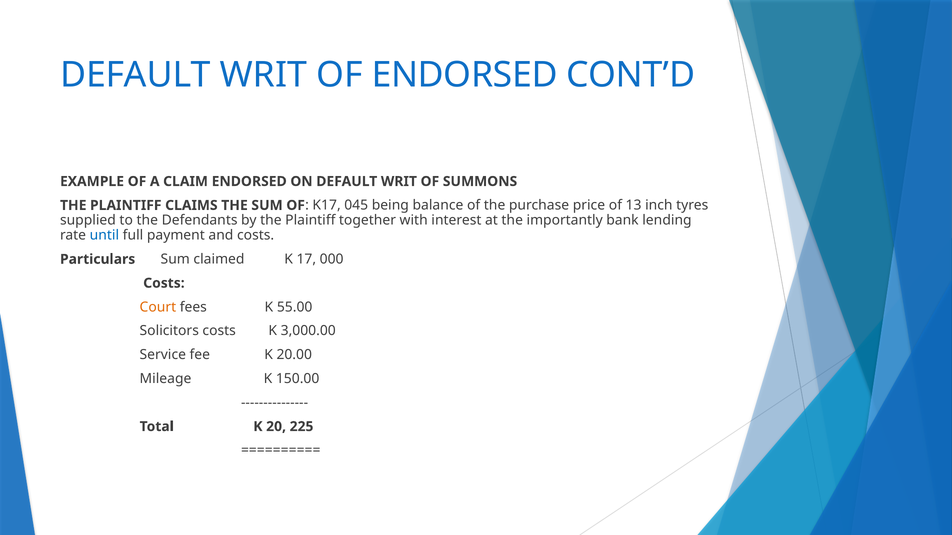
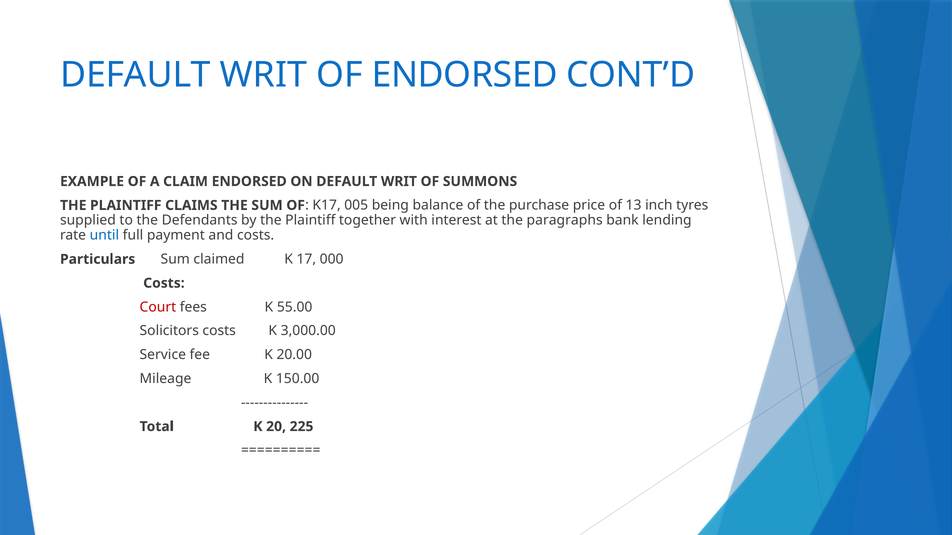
045: 045 -> 005 (356, 206)
importantly: importantly -> paragraphs (565, 221)
Court colour: orange -> red (158, 307)
